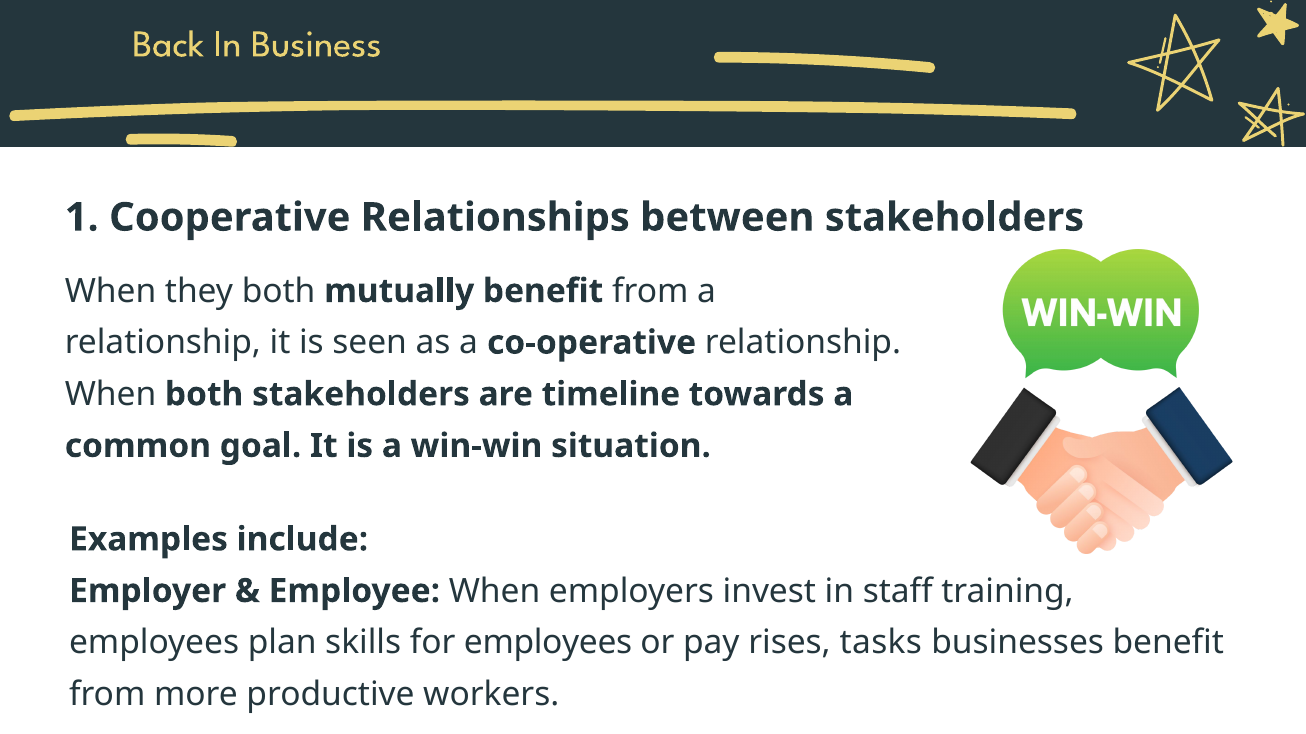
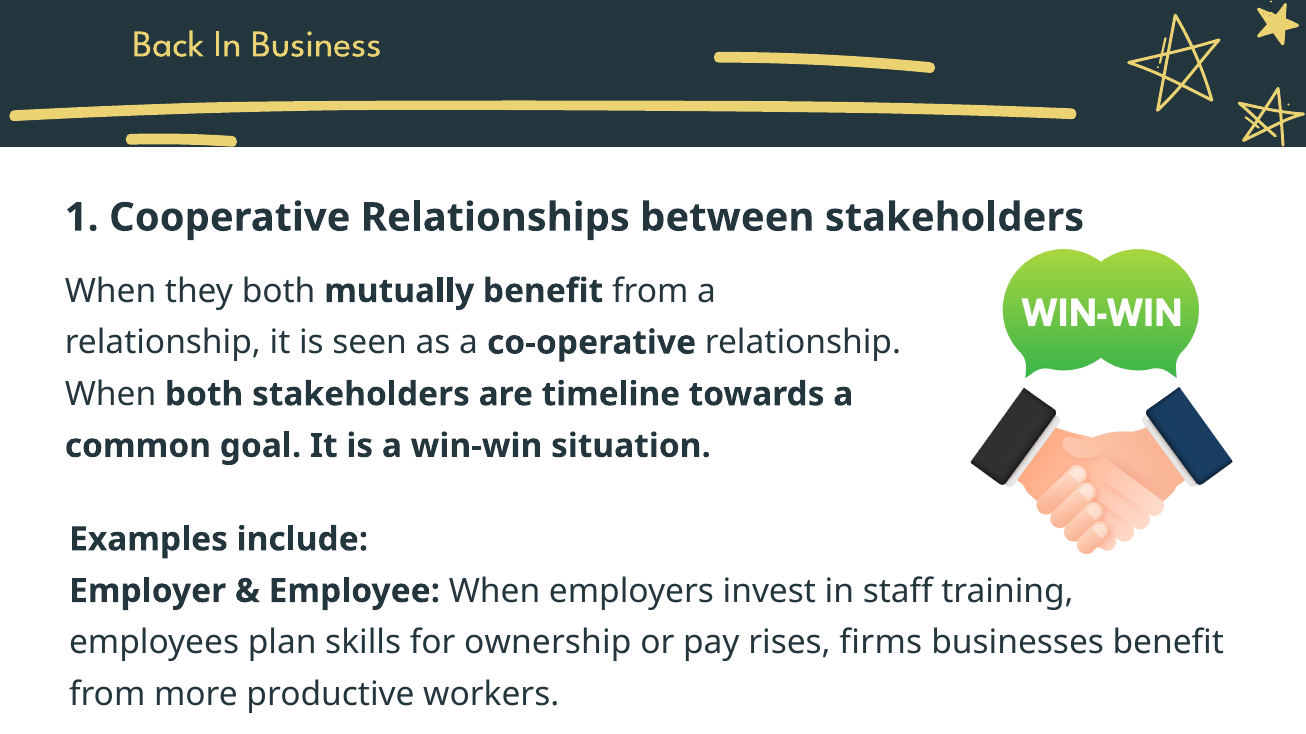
for employees: employees -> ownership (548, 643)
tasks: tasks -> firms (881, 643)
